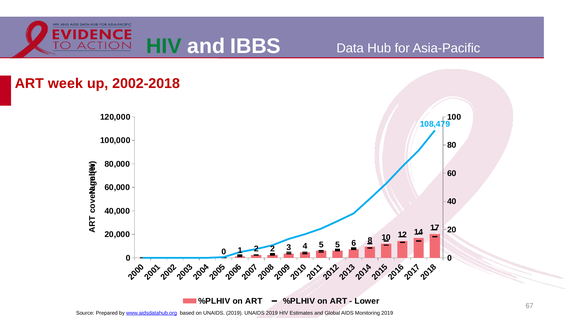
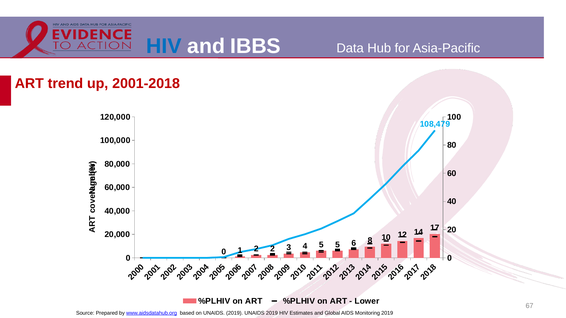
HIV colour: green -> blue (164, 46)
week: week -> trend (65, 84)
2002-2018: 2002-2018 -> 2001-2018 (146, 84)
